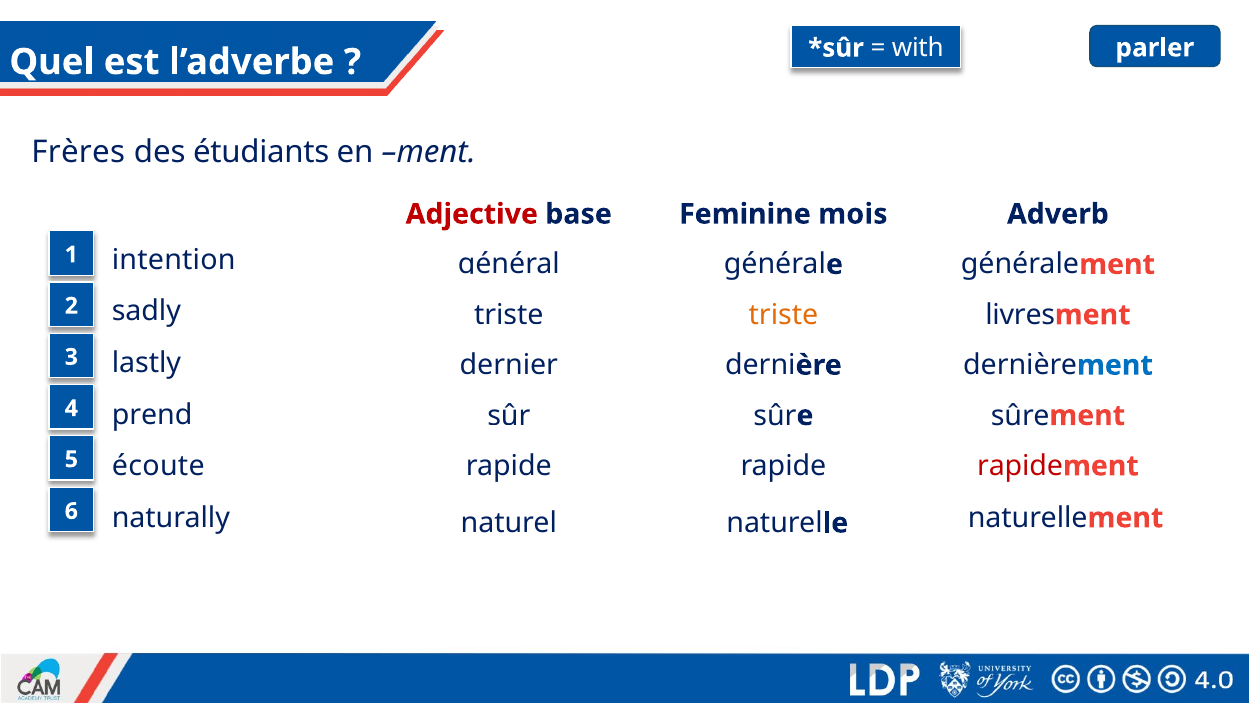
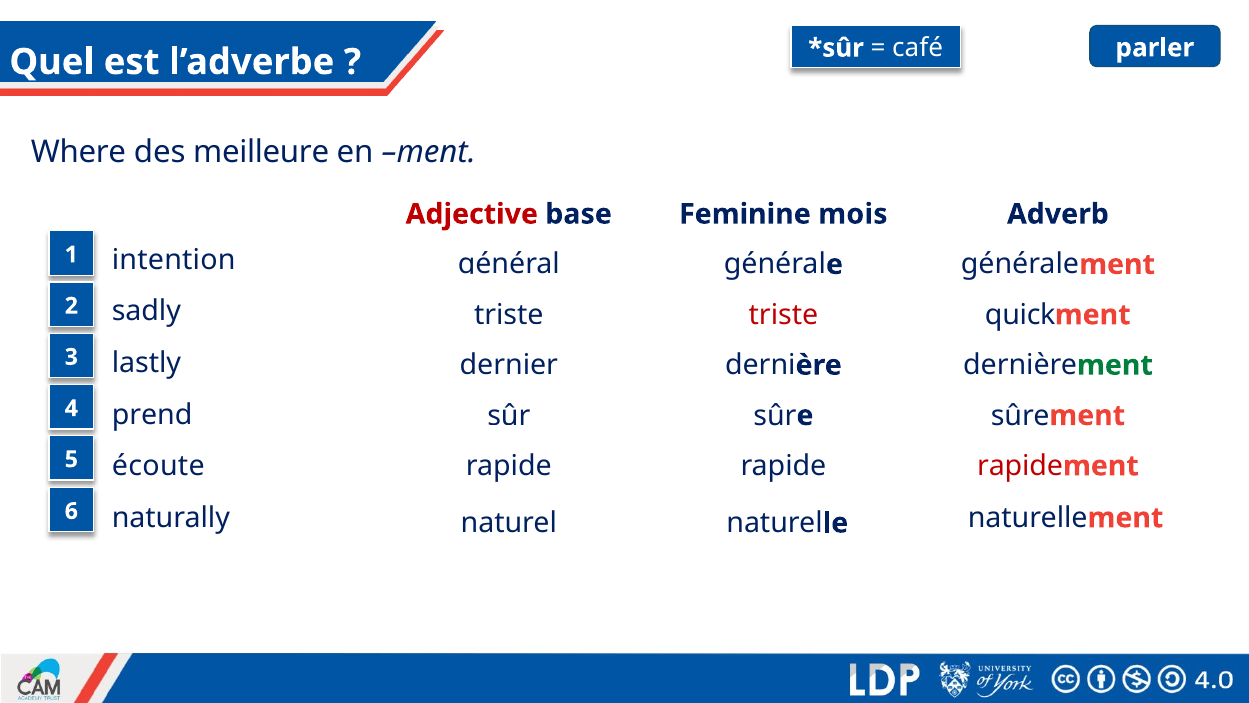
with: with -> café (918, 48)
Frères: Frères -> Where (78, 152)
étudiants: étudiants -> meilleure (261, 152)
triste colour: orange -> red (783, 315)
livres: livres -> quick (1020, 315)
ment colour: blue -> green (1115, 365)
